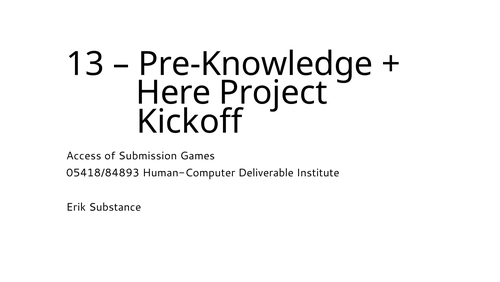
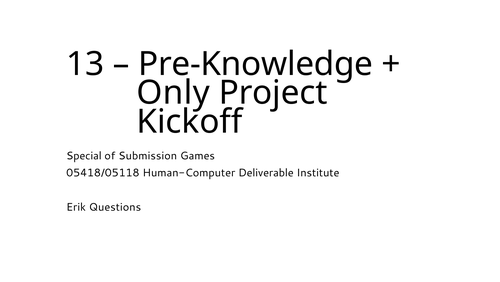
Here: Here -> Only (173, 93)
Access: Access -> Special (84, 155)
05418/84893: 05418/84893 -> 05418/05118 (103, 172)
Substance: Substance -> Questions (115, 207)
